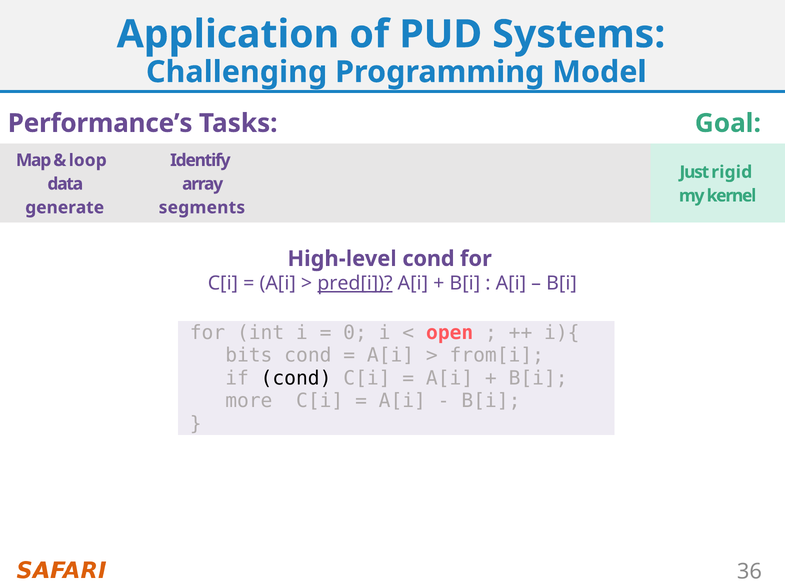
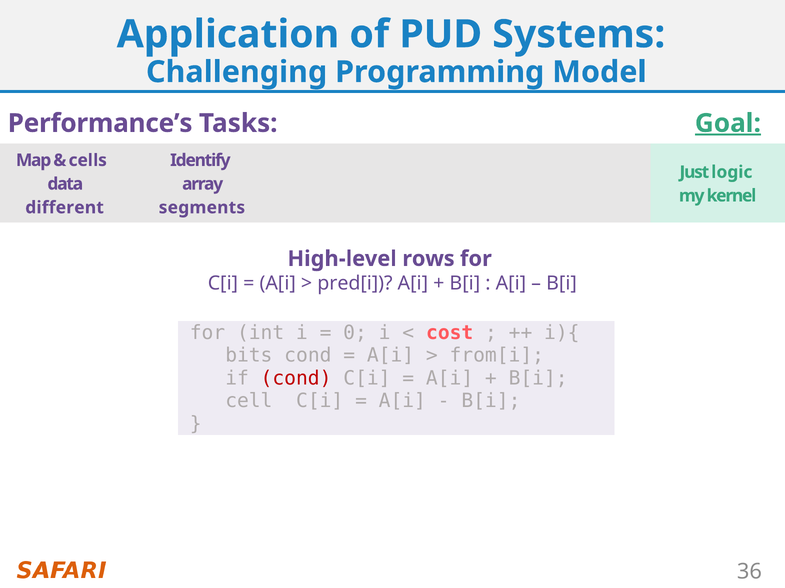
Goal underline: none -> present (728, 123)
loop: loop -> cells (88, 160)
rigid: rigid -> logic (732, 172)
generate: generate -> different (65, 208)
High-level cond: cond -> rows (428, 259)
pred[i underline: present -> none (355, 284)
open: open -> cost (450, 333)
cond colour: black -> red (296, 379)
more: more -> cell (249, 401)
